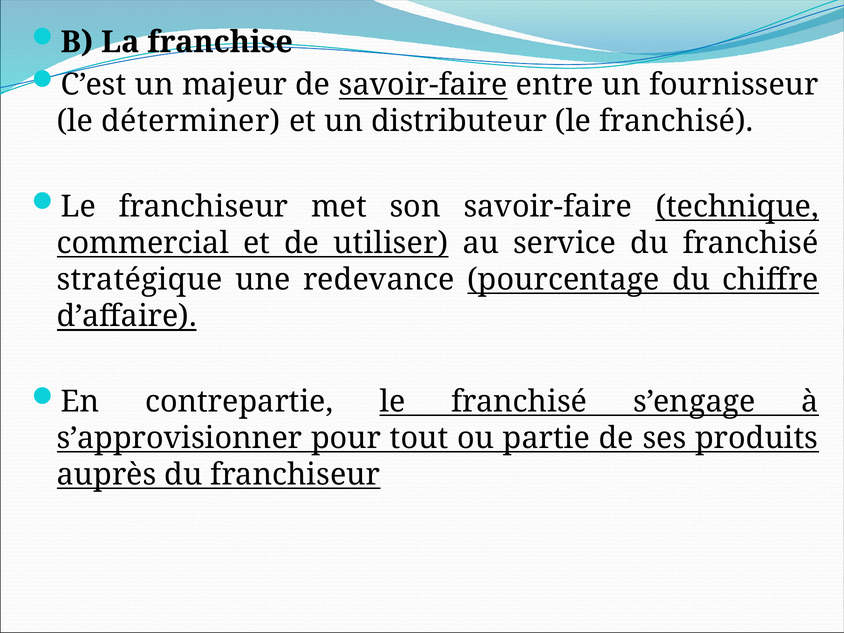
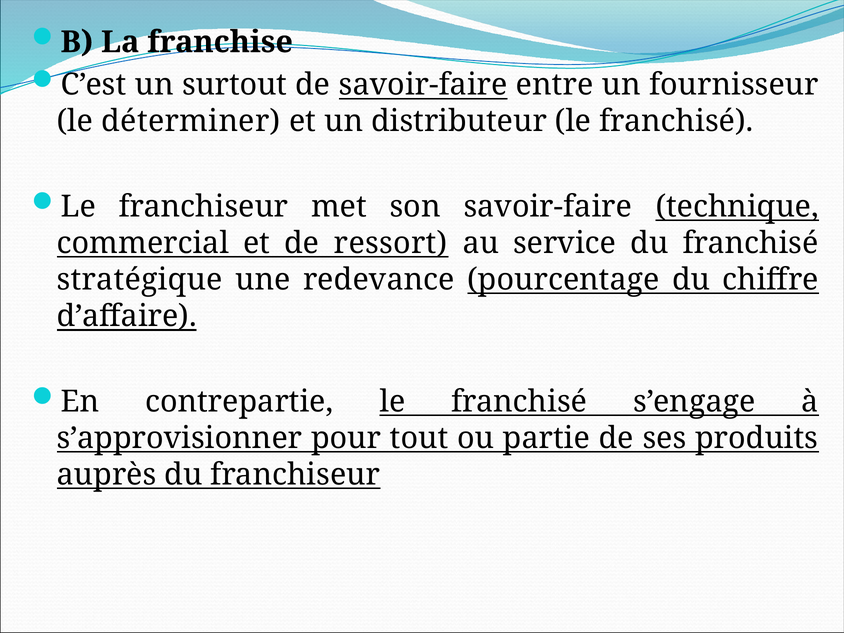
majeur: majeur -> surtout (235, 85)
utiliser: utiliser -> ressort (391, 243)
